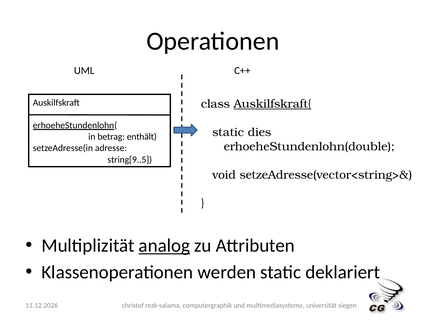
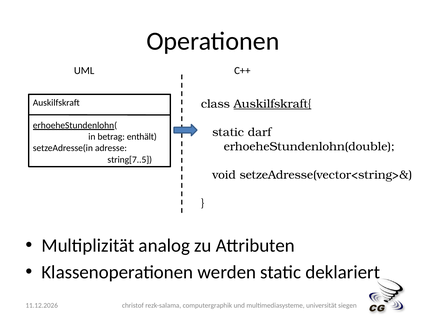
dies: dies -> darf (259, 132)
string[9..5: string[9..5 -> string[7..5 (130, 159)
analog underline: present -> none (164, 245)
